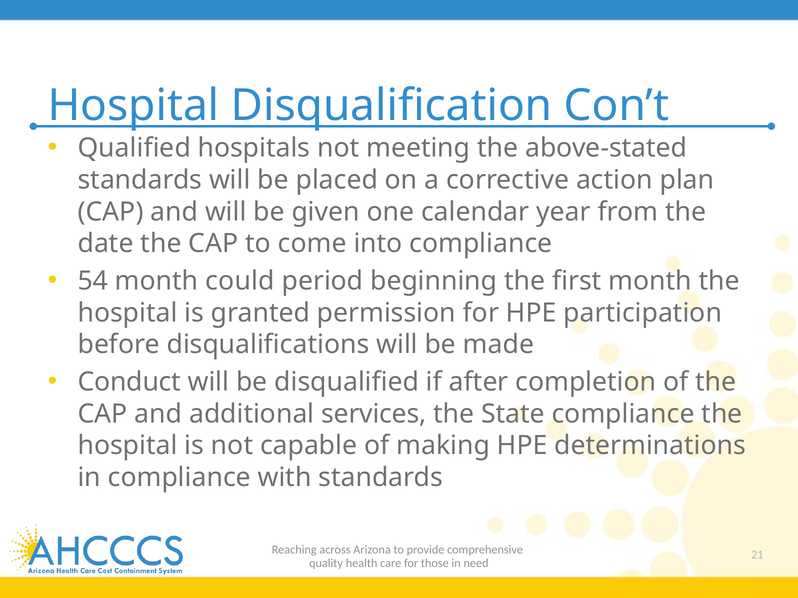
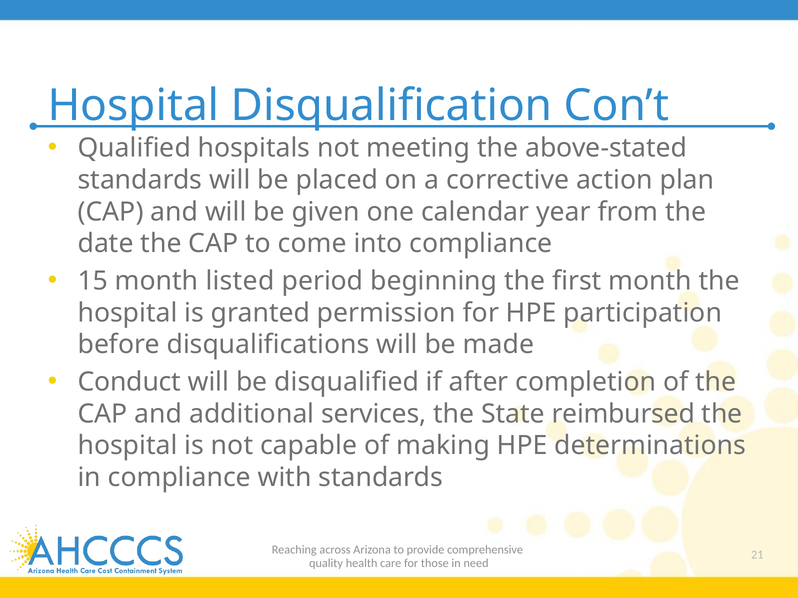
54: 54 -> 15 (93, 281)
could: could -> listed (240, 281)
State compliance: compliance -> reimbursed (623, 414)
